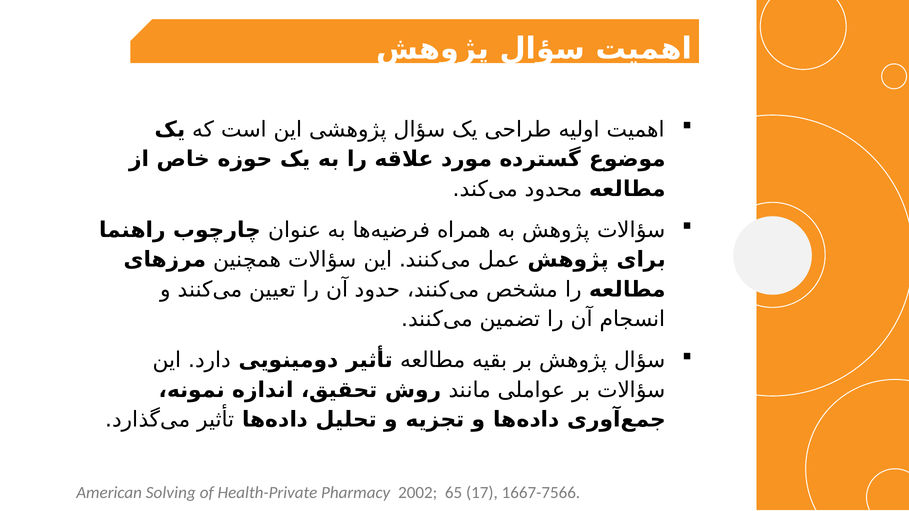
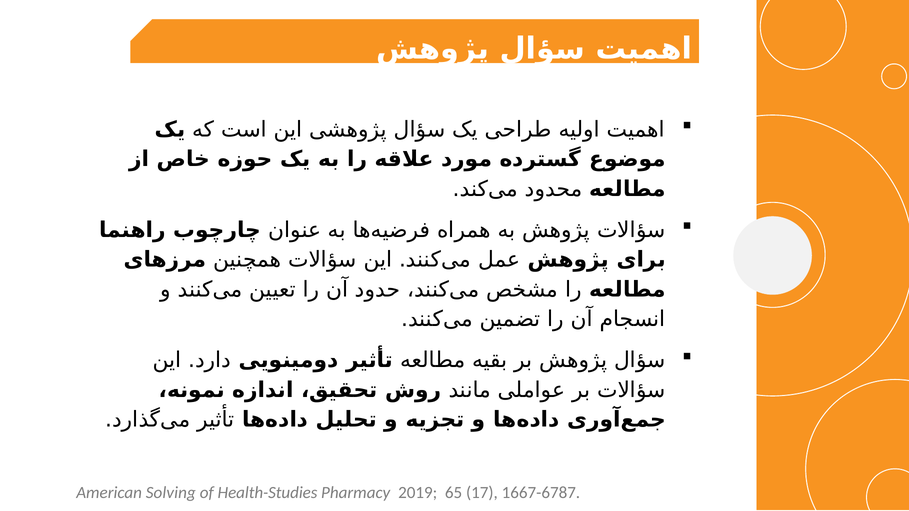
Health-Private: Health-Private -> Health-Studies (268, 493)
2002: 2002 -> 2019 (418, 493)
1667-7566: 1667-7566 -> 1667-6787 (541, 493)
